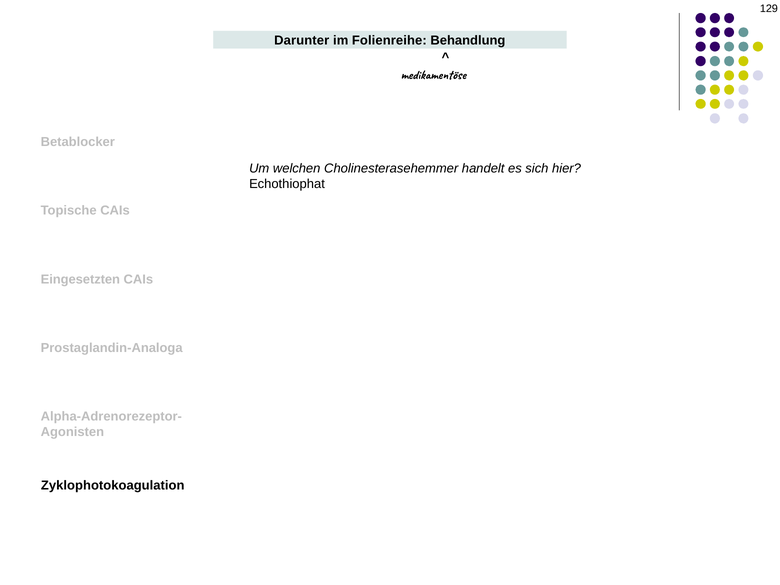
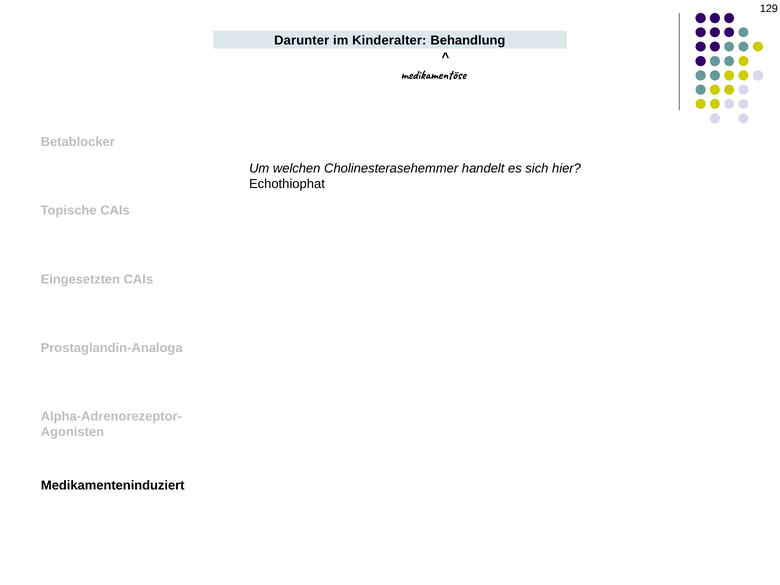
Folienreihe: Folienreihe -> Kinderalter (389, 41)
Zyklophotokoagulation: Zyklophotokoagulation -> Medikamenteninduziert (113, 485)
